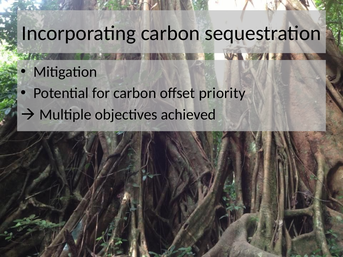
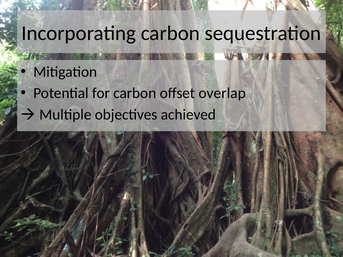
priority: priority -> overlap (222, 93)
